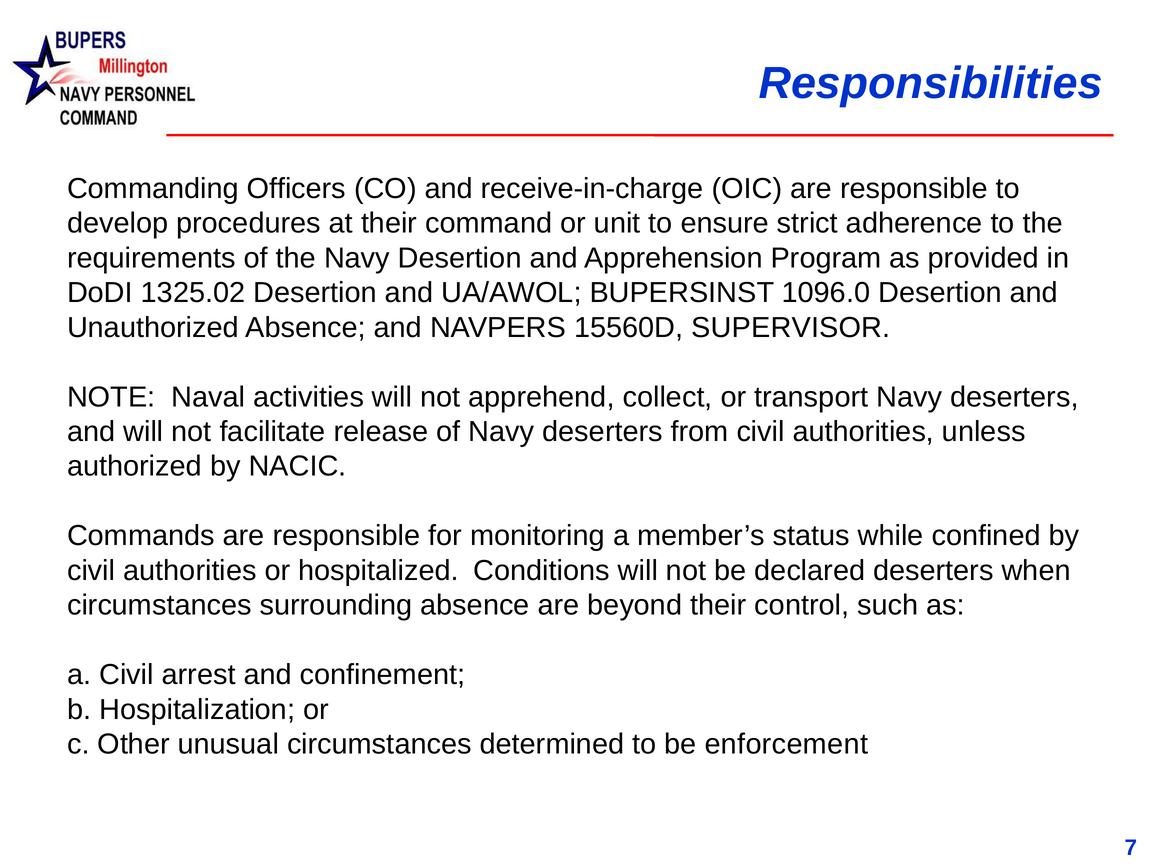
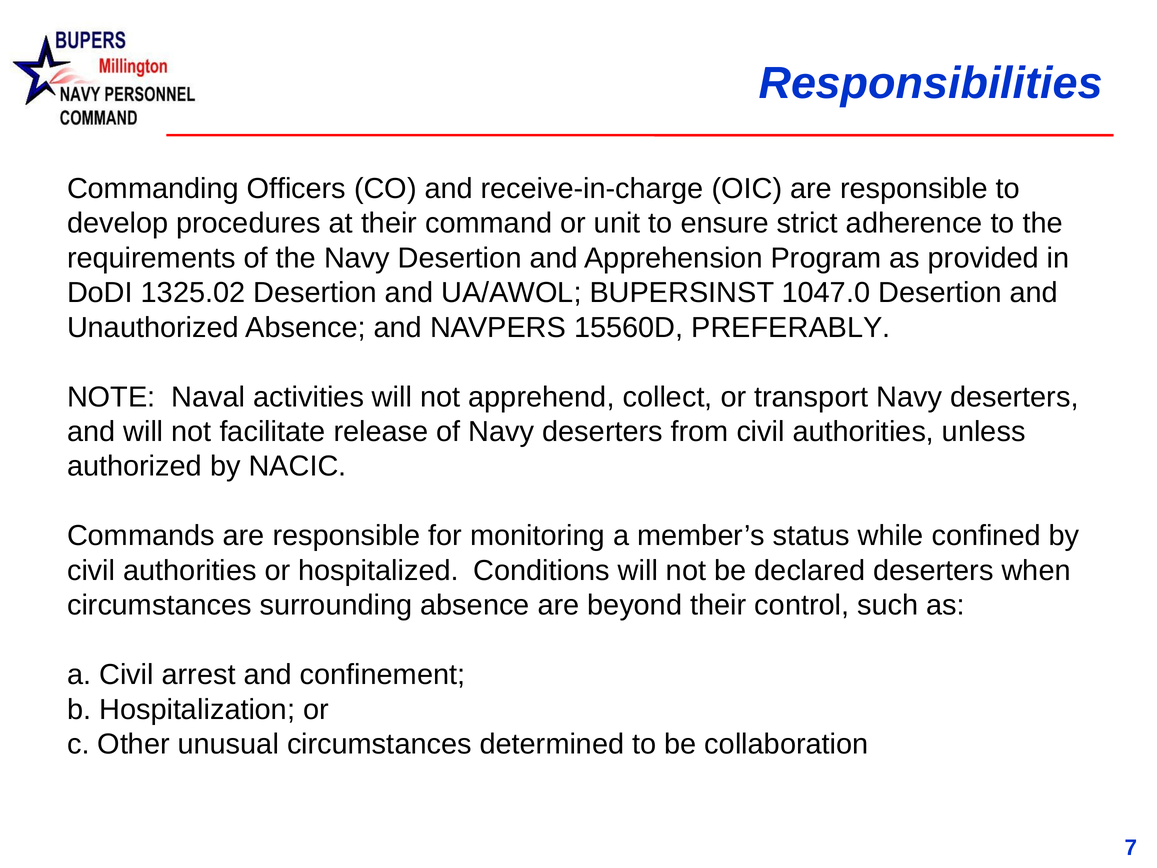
1096.0: 1096.0 -> 1047.0 (826, 293)
SUPERVISOR: SUPERVISOR -> PREFERABLY (791, 327)
enforcement: enforcement -> collaboration (786, 744)
